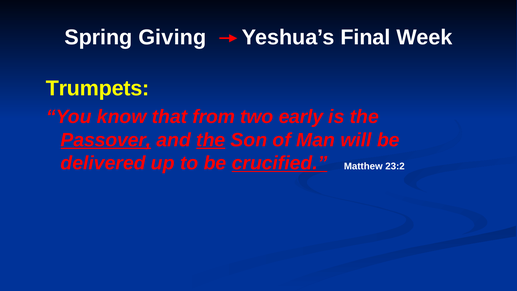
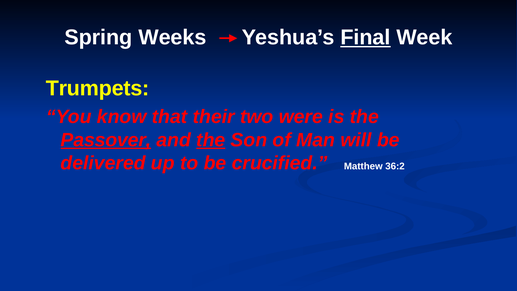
Giving: Giving -> Weeks (172, 37)
Final underline: none -> present (365, 37)
from: from -> their (214, 117)
early: early -> were (301, 117)
crucified underline: present -> none (280, 163)
23:2: 23:2 -> 36:2 (395, 166)
